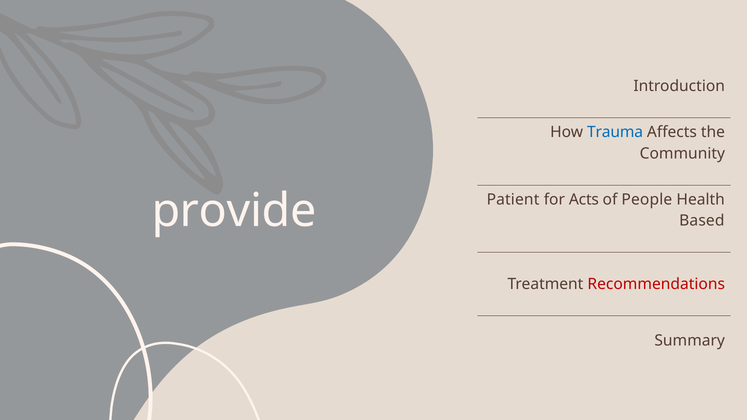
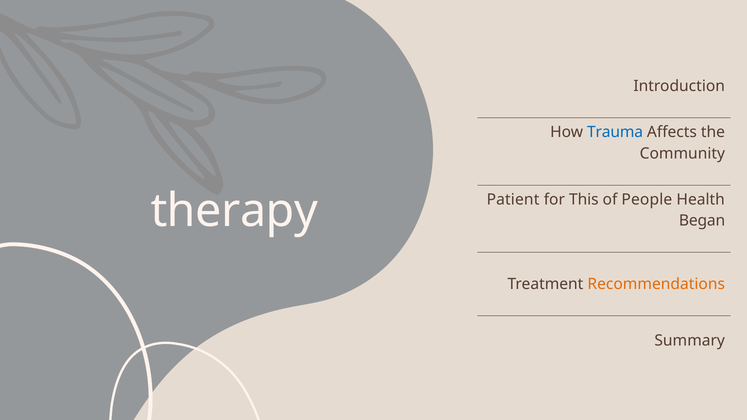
Acts: Acts -> This (584, 200)
provide: provide -> therapy (234, 211)
Based: Based -> Began (702, 221)
Recommendations colour: red -> orange (656, 284)
